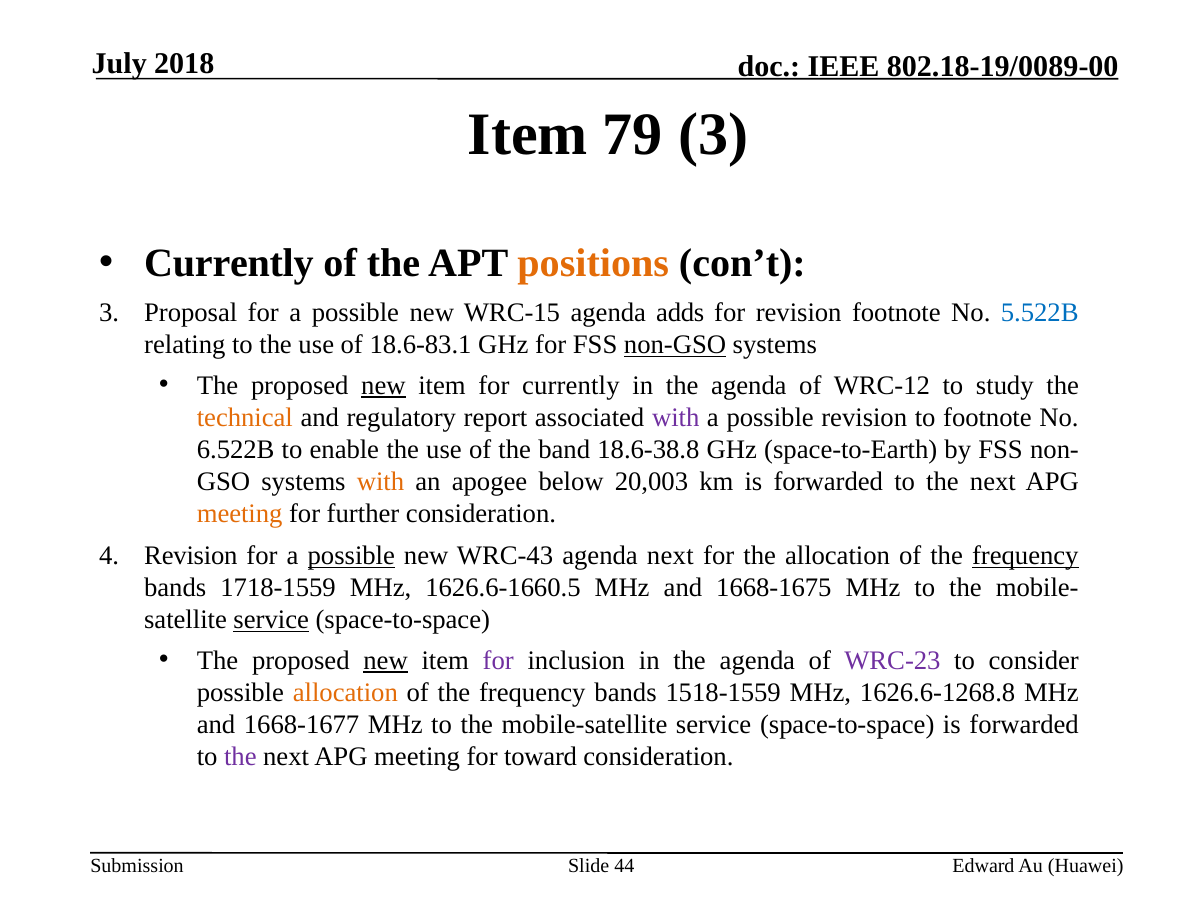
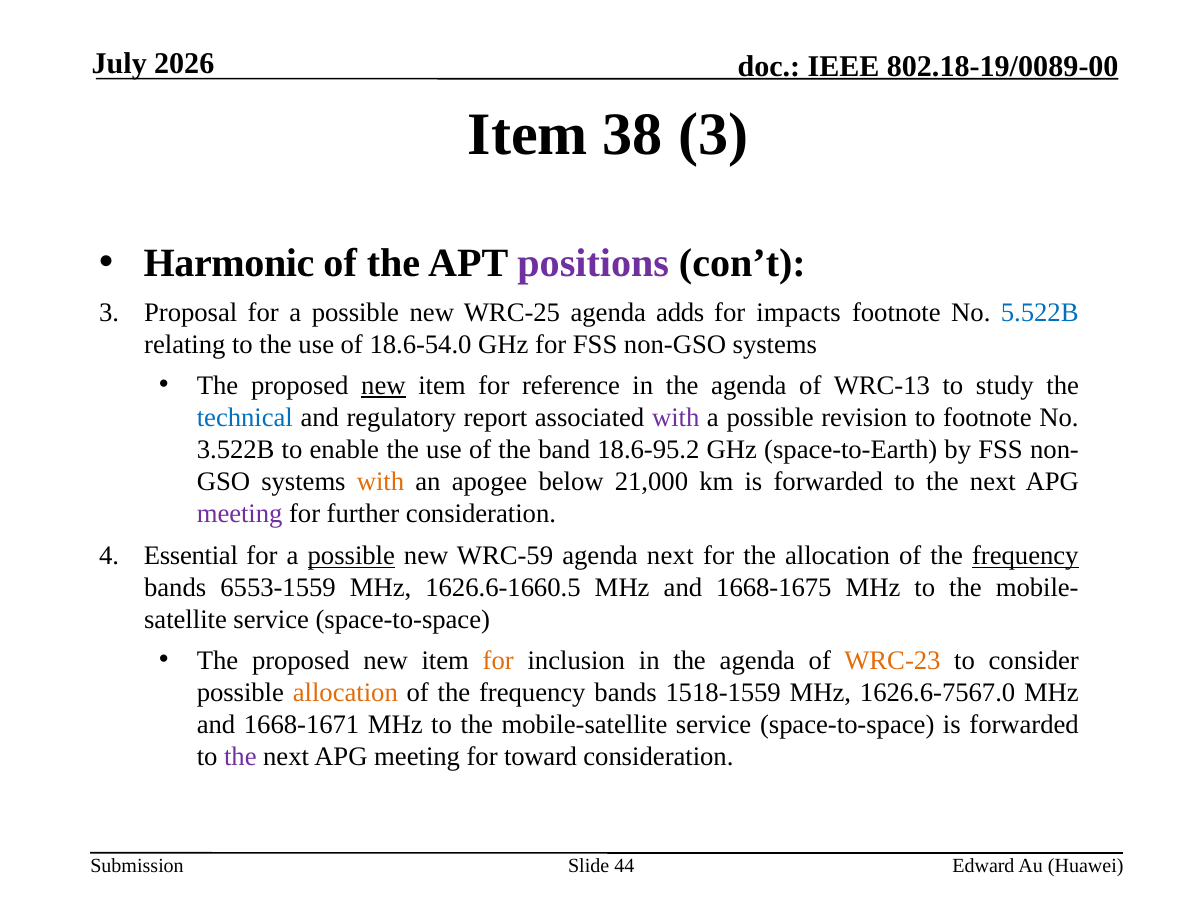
2018: 2018 -> 2026 (184, 64)
79: 79 -> 38 (633, 135)
Currently: Currently -> Harmonic (229, 263)
positions colour: orange -> purple (593, 263)
WRC-15: WRC-15 -> WRC-25 (512, 313)
for revision: revision -> impacts (799, 313)
18.6-83.1: 18.6-83.1 -> 18.6-54.0 (421, 345)
non-GSO underline: present -> none (675, 345)
for currently: currently -> reference (571, 385)
WRC-12: WRC-12 -> WRC-13 (882, 385)
technical colour: orange -> blue (245, 417)
6.522B: 6.522B -> 3.522B (236, 449)
18.6-38.8: 18.6-38.8 -> 18.6-95.2 (648, 449)
20,003: 20,003 -> 21,000 (651, 481)
meeting colour: orange -> purple (240, 513)
Revision: Revision -> Essential (191, 556)
WRC-43: WRC-43 -> WRC-59 (505, 556)
1718-1559: 1718-1559 -> 6553-1559 (278, 588)
service underline: present -> none (271, 620)
new underline: present -> none (386, 660)
for colour: purple -> orange (498, 660)
WRC-23 colour: purple -> orange (892, 660)
1626.6-1268.8: 1626.6-1268.8 -> 1626.6-7567.0 (938, 692)
1668-1677: 1668-1677 -> 1668-1671 (302, 724)
